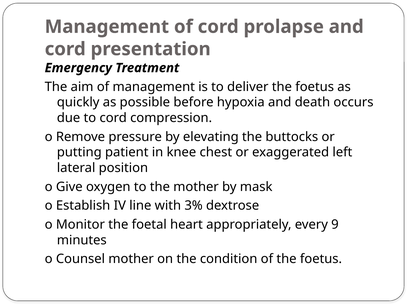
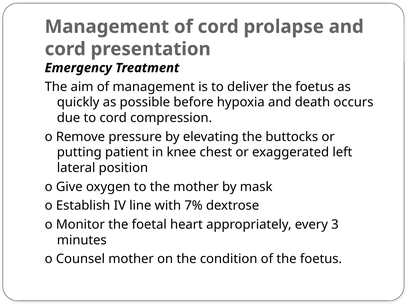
3%: 3% -> 7% (194, 206)
9: 9 -> 3 (335, 225)
